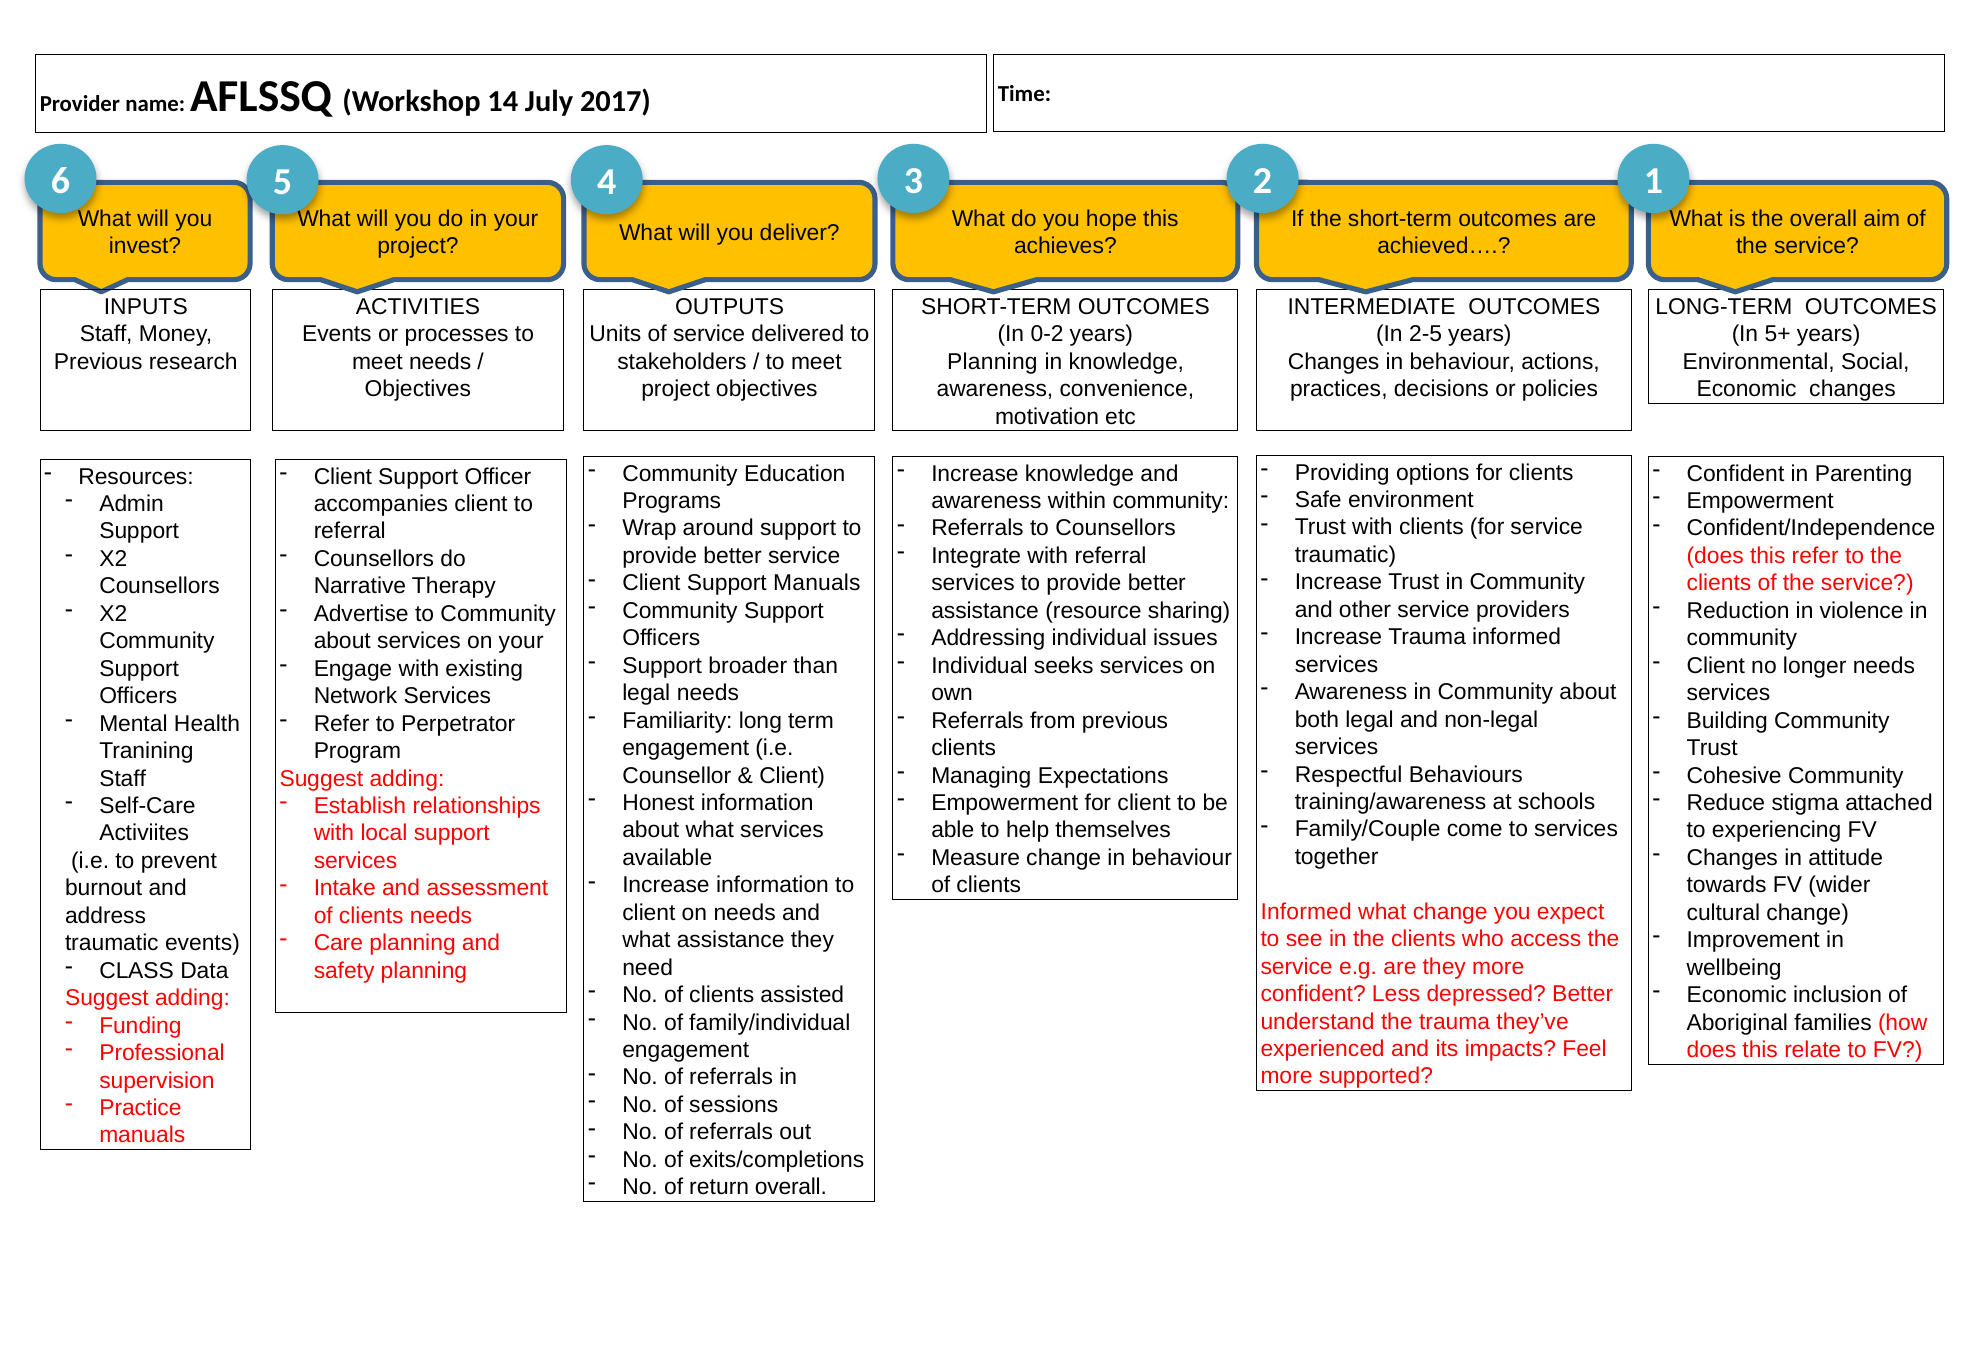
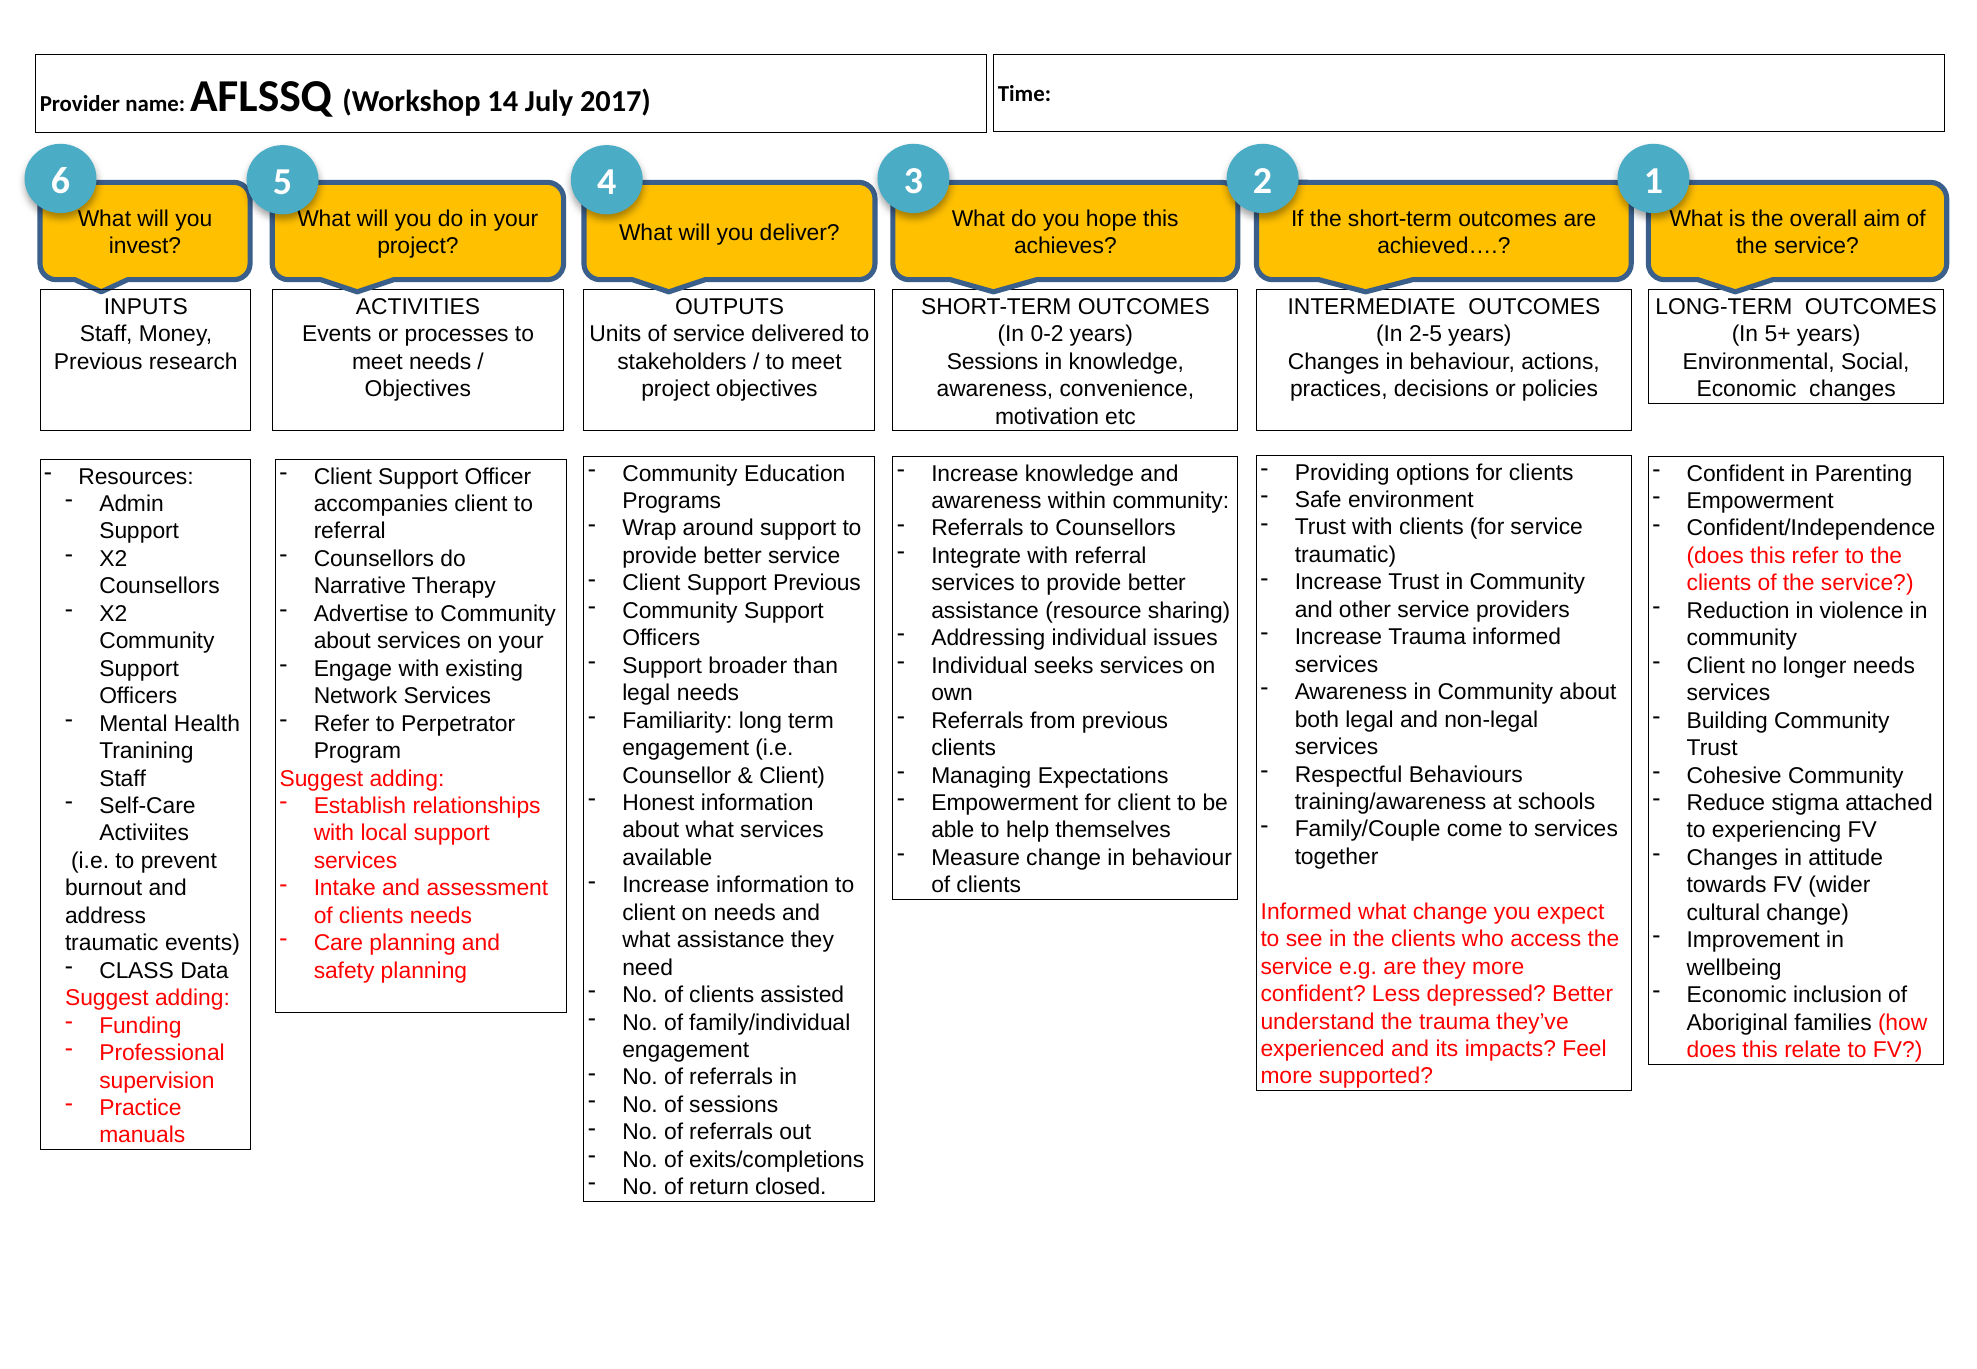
Planning: Planning -> Sessions (993, 362)
Support Manuals: Manuals -> Previous (817, 583)
return overall: overall -> closed (791, 1187)
